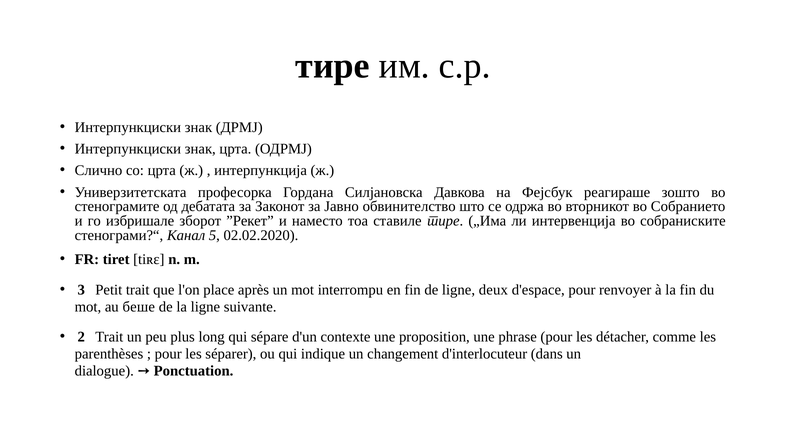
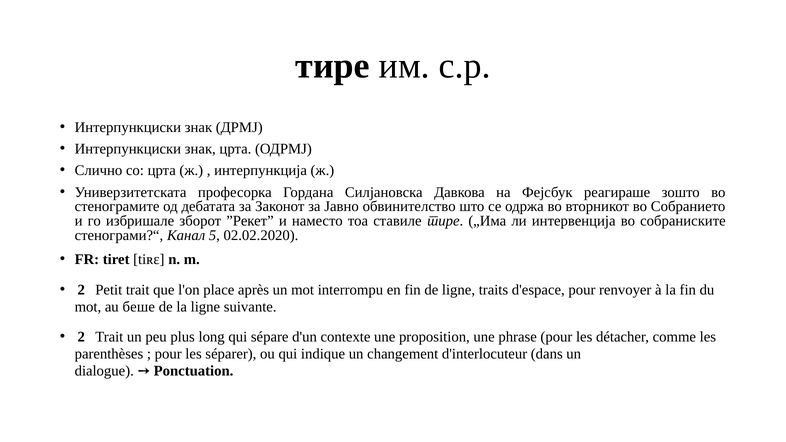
3: 3 -> 2 (81, 290)
deux: deux -> traits (493, 290)
